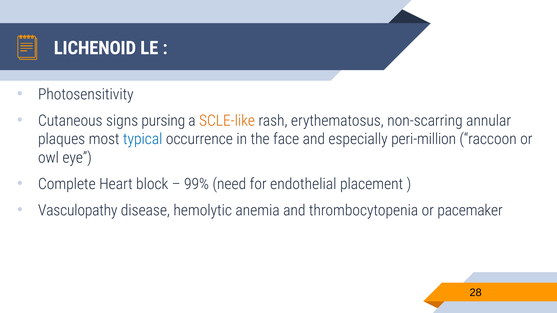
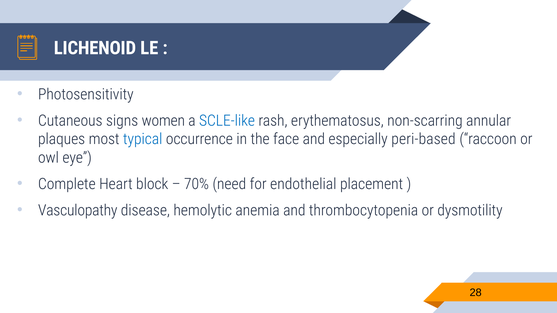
pursing: pursing -> women (163, 121)
SCLE-like colour: orange -> blue (227, 121)
peri-million: peri-million -> peri-based (423, 139)
99%: 99% -> 70% (196, 184)
pacemaker: pacemaker -> dysmotility (470, 210)
